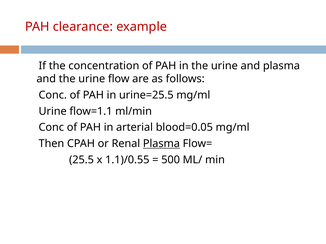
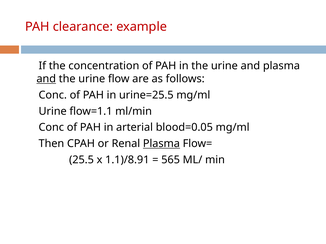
and underline: none -> present (46, 79)
1.1)/0.55: 1.1)/0.55 -> 1.1)/8.91 (127, 160)
500: 500 -> 565 (171, 160)
